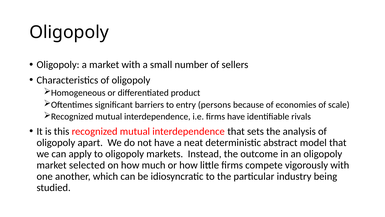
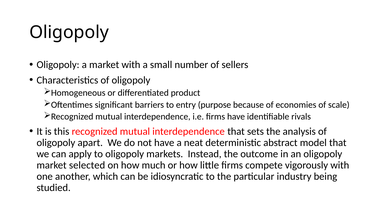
persons: persons -> purpose (215, 104)
